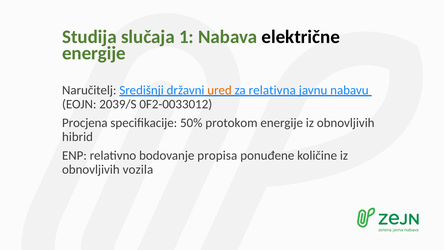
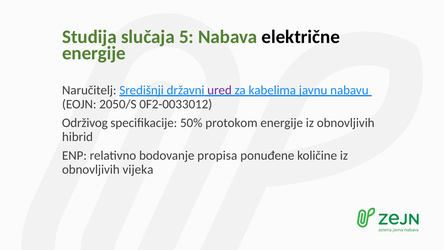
1: 1 -> 5 (186, 37)
ured colour: orange -> purple (220, 90)
relativna: relativna -> kabelima (272, 90)
2039/S: 2039/S -> 2050/S (118, 104)
Procjena: Procjena -> Održivog (85, 123)
vozila: vozila -> vijeka (138, 169)
